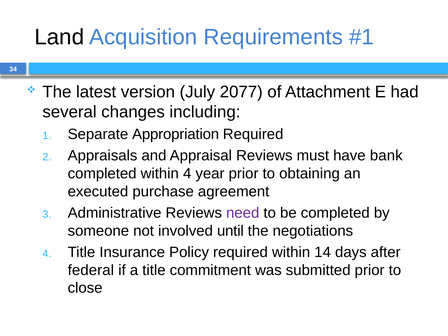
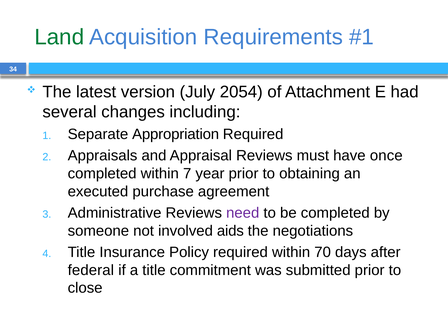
Land colour: black -> green (59, 37)
2077: 2077 -> 2054 (241, 92)
bank: bank -> once (386, 156)
within 4: 4 -> 7 (187, 174)
until: until -> aids (230, 231)
14: 14 -> 70 (323, 252)
